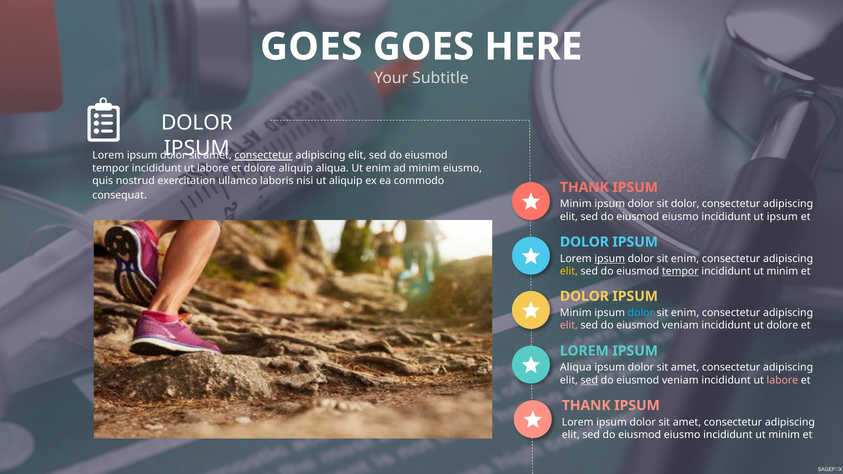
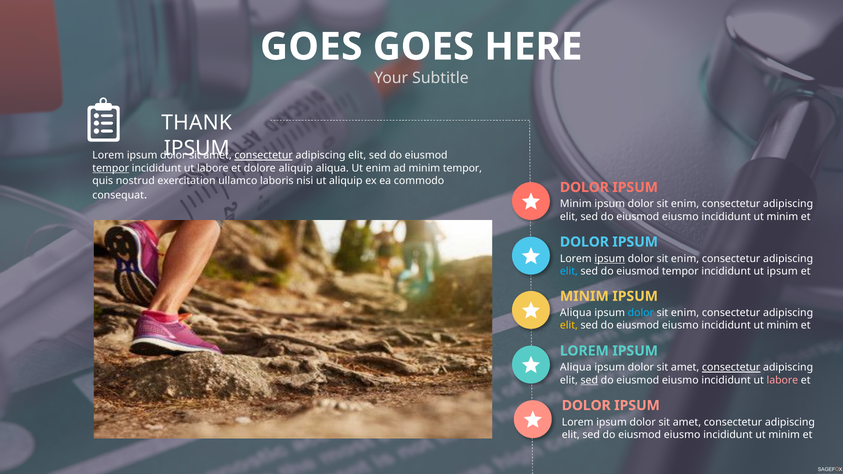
DOLOR: DOLOR -> THANK (197, 123)
tempor underline: none -> present (111, 168)
minim eiusmo: eiusmo -> tempor (462, 168)
THANK: THANK -> DOLOR (584, 187)
dolor: dolor -> enim (685, 204)
ipsum: ipsum -> minim (782, 217)
elit colour: yellow -> light blue (569, 271)
tempor underline: present -> none (680, 271)
minim: minim -> ipsum (782, 271)
DOLOR: DOLOR -> MINIM (584, 296)
Minim: Minim -> Aliqua (576, 313)
elit colour: pink -> yellow (569, 326)
veniam: veniam -> eiusmo (680, 326)
dolore: dolore -> minim (782, 326)
consectetur underline: none -> present (731, 368)
veniam: veniam -> eiusmo (680, 380)
THANK: THANK -> DOLOR (586, 406)
